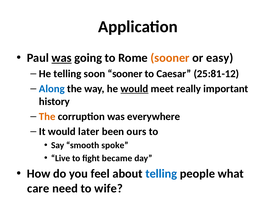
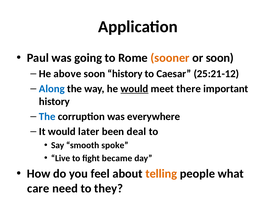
was underline: present -> none (62, 58)
or easy: easy -> soon (220, 58)
He telling: telling -> above (67, 74)
soon sooner: sooner -> history (125, 74)
25:81-12: 25:81-12 -> 25:21-12 (216, 74)
really: really -> there (189, 89)
The colour: orange -> blue (47, 117)
ours: ours -> deal (136, 132)
telling colour: blue -> orange (161, 174)
wife: wife -> they (109, 188)
